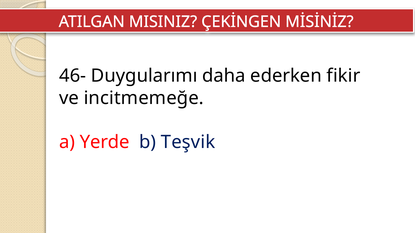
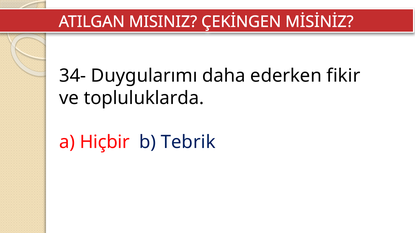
46-: 46- -> 34- (73, 76)
incitmemeğe: incitmemeğe -> topluluklarda (144, 98)
Yerde: Yerde -> Hiçbir (105, 142)
Teşvik: Teşvik -> Tebrik (188, 142)
